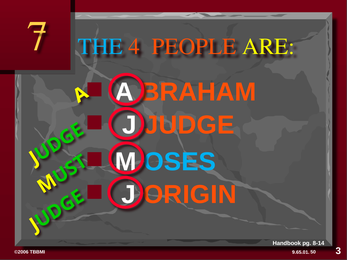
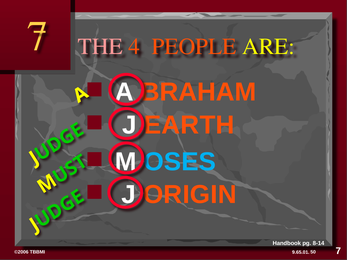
THE colour: light blue -> pink (100, 46)
JUDGE: JUDGE -> EARTH (189, 125)
50 3: 3 -> 7 (338, 251)
